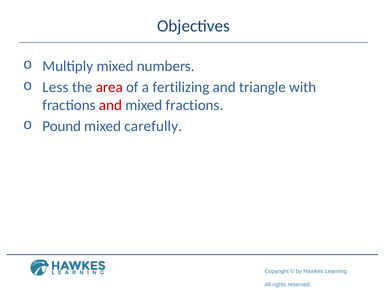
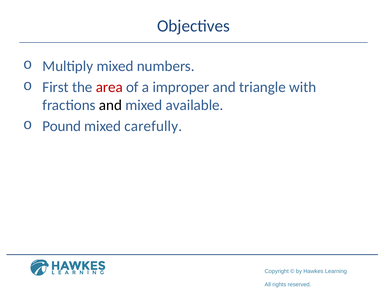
Less: Less -> First (56, 87)
fertilizing: fertilizing -> improper (181, 87)
and colour: red -> black (110, 105)
mixed fractions: fractions -> available (195, 105)
